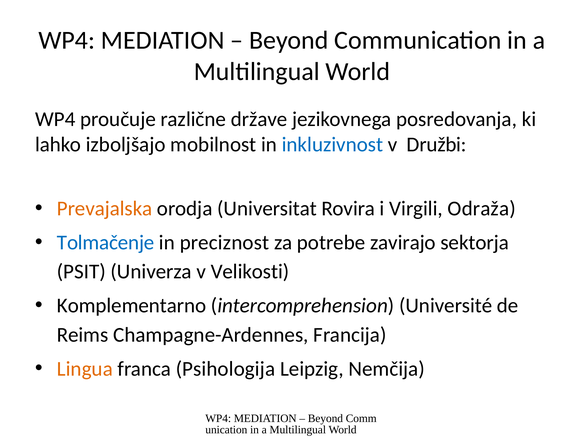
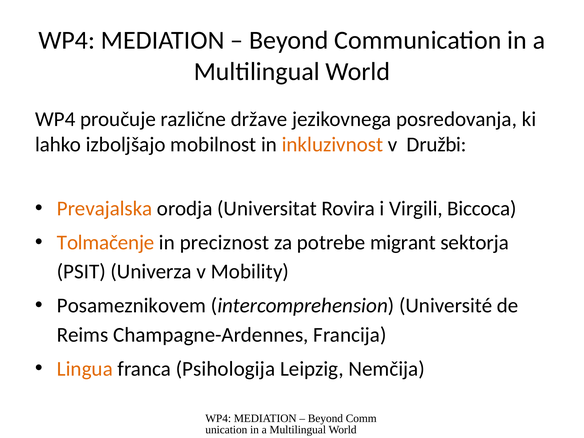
inkluzivnost colour: blue -> orange (332, 145)
Odraža: Odraža -> Biccoca (482, 209)
Tolmačenje colour: blue -> orange (106, 243)
zavirajo: zavirajo -> migrant (403, 243)
Velikosti: Velikosti -> Mobility (250, 272)
Komplementarno: Komplementarno -> Posameznikovem (132, 306)
